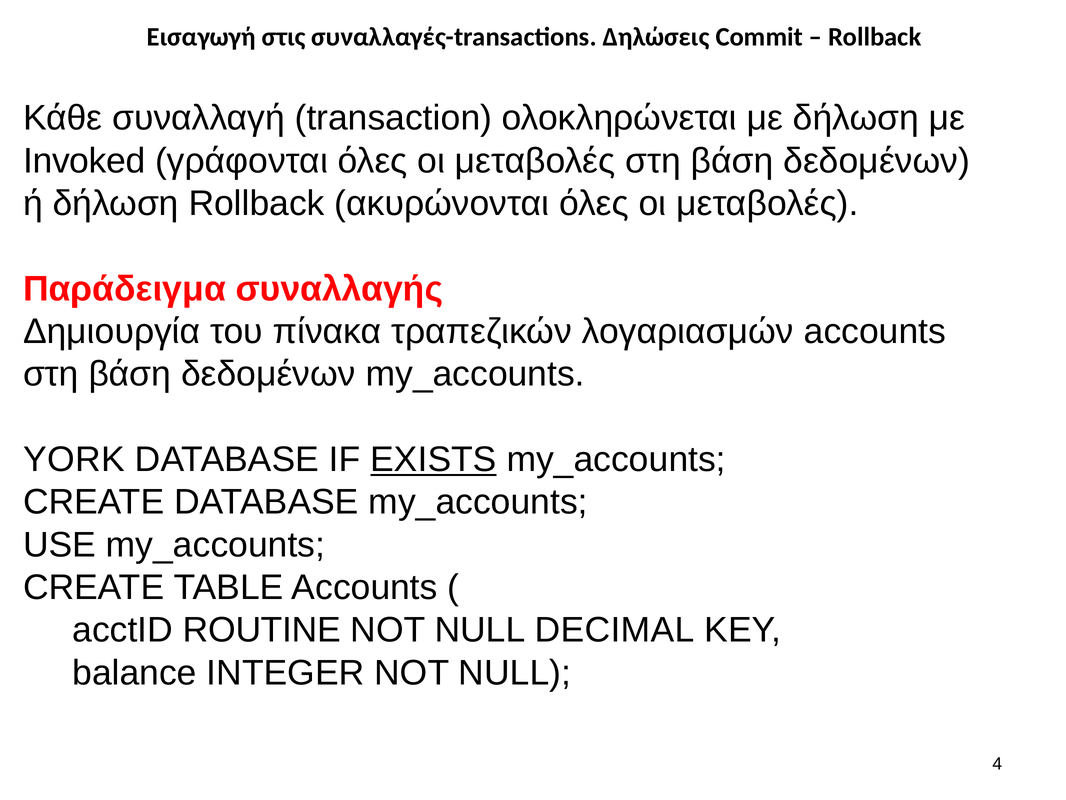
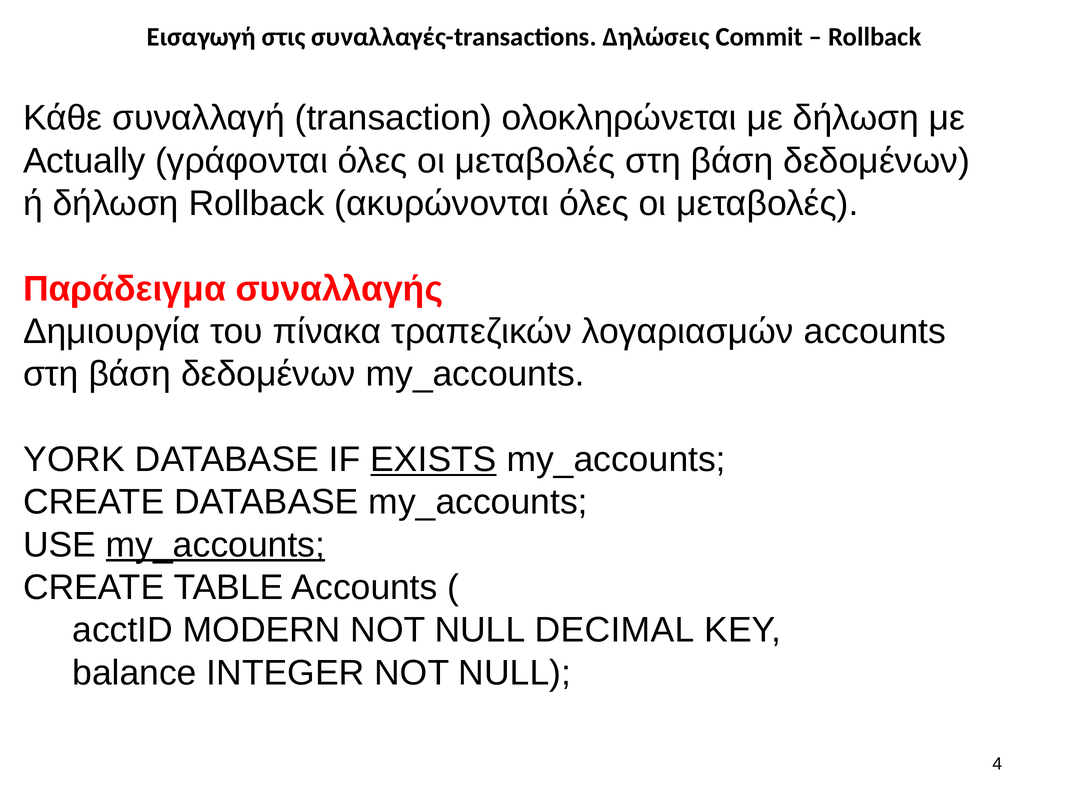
Invoked: Invoked -> Actually (84, 161)
my_accounts underline: none -> present (215, 545)
ROUTINE: ROUTINE -> MODERN (262, 630)
